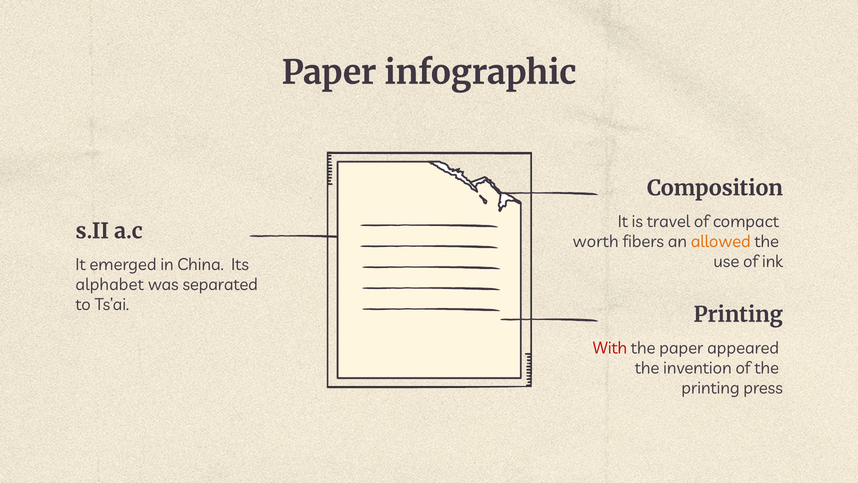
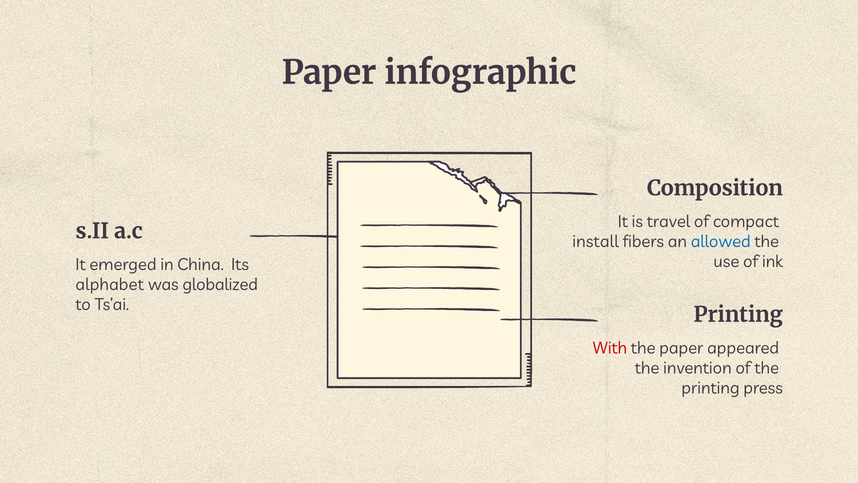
worth: worth -> install (596, 242)
allowed colour: orange -> blue (721, 242)
separated: separated -> globalized (220, 284)
